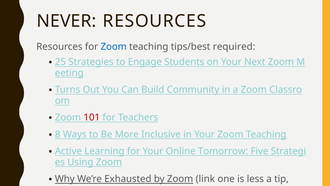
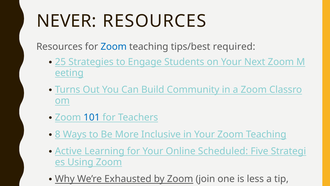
101 colour: red -> blue (92, 117)
Tomorrow: Tomorrow -> Scheduled (223, 151)
link: link -> join (205, 179)
